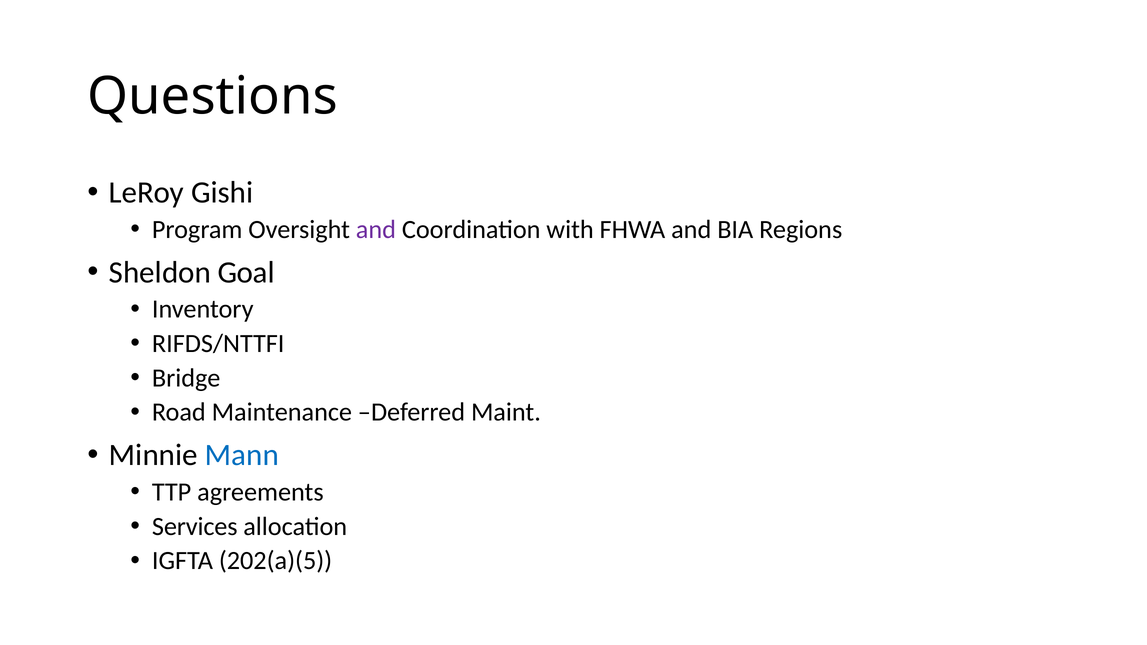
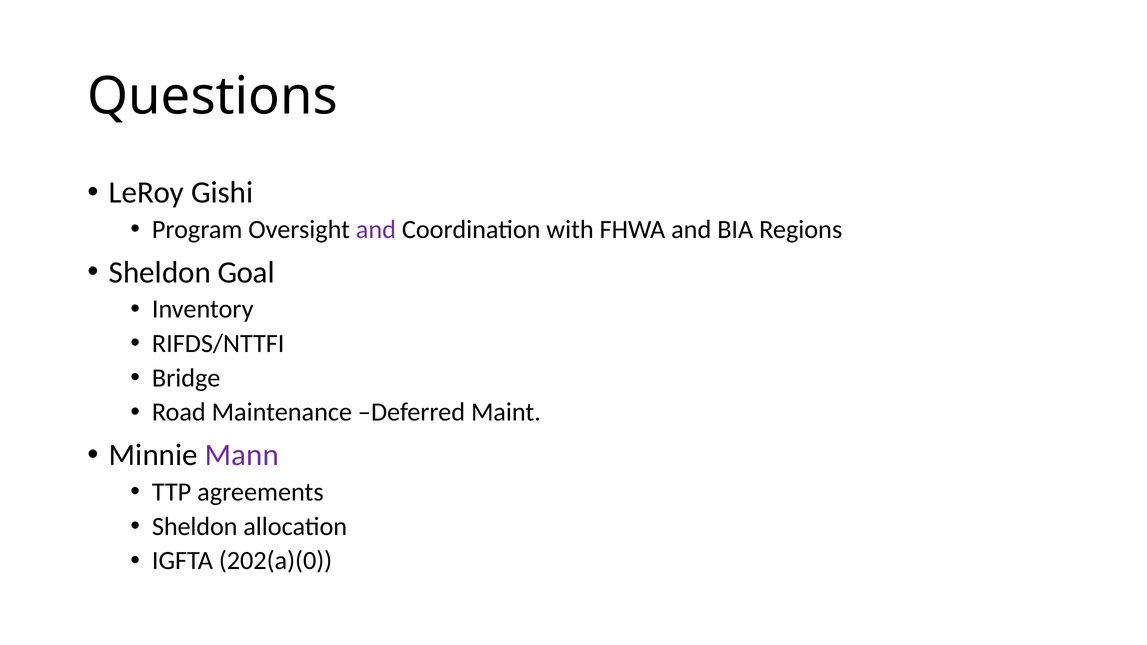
Mann colour: blue -> purple (242, 455)
Services: Services -> Sheldon (195, 527)
202(a)(5: 202(a)(5 -> 202(a)(0 (276, 561)
